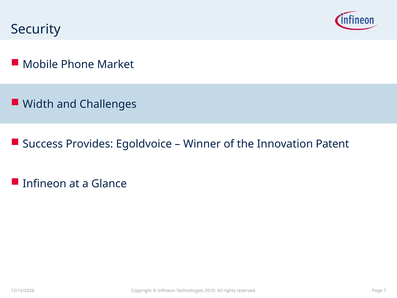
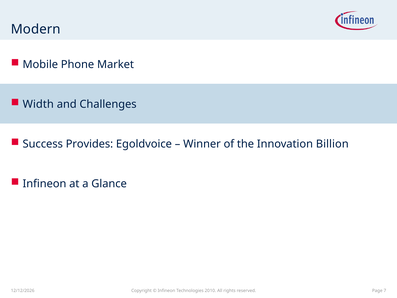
Security: Security -> Modern (36, 29)
Patent: Patent -> Billion (332, 144)
